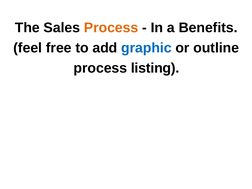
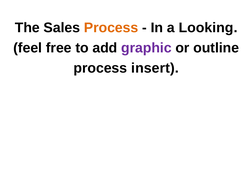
Benefits: Benefits -> Looking (208, 28)
graphic colour: blue -> purple (146, 48)
listing: listing -> insert (155, 68)
